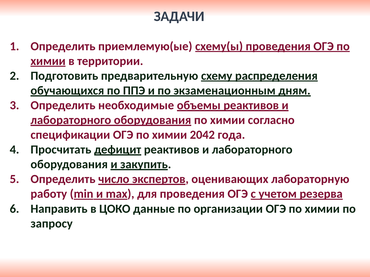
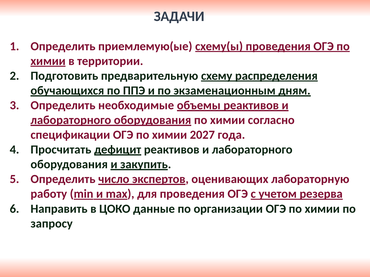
2042: 2042 -> 2027 (202, 135)
